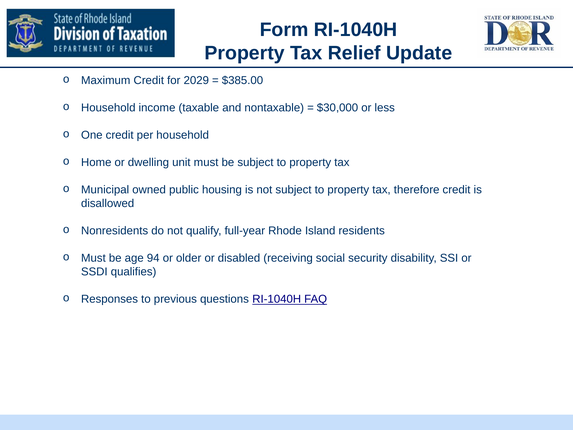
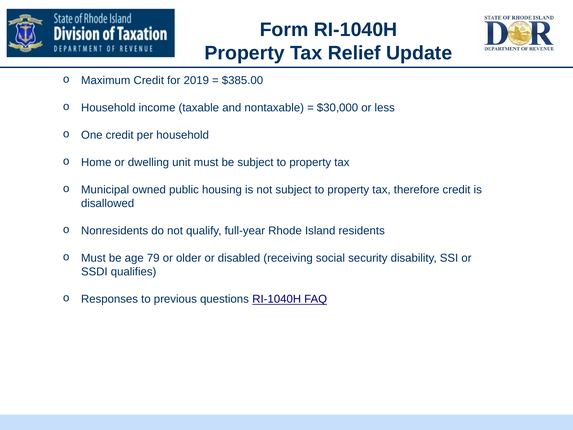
2029: 2029 -> 2019 (196, 81)
94: 94 -> 79 (153, 258)
